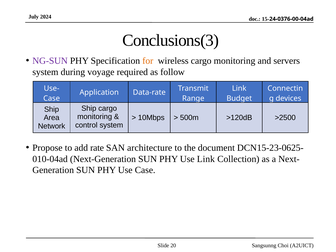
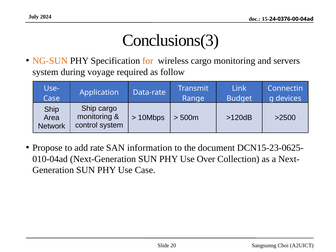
NG-SUN colour: purple -> orange (50, 61)
architecture: architecture -> information (150, 148)
Use Link: Link -> Over (206, 159)
